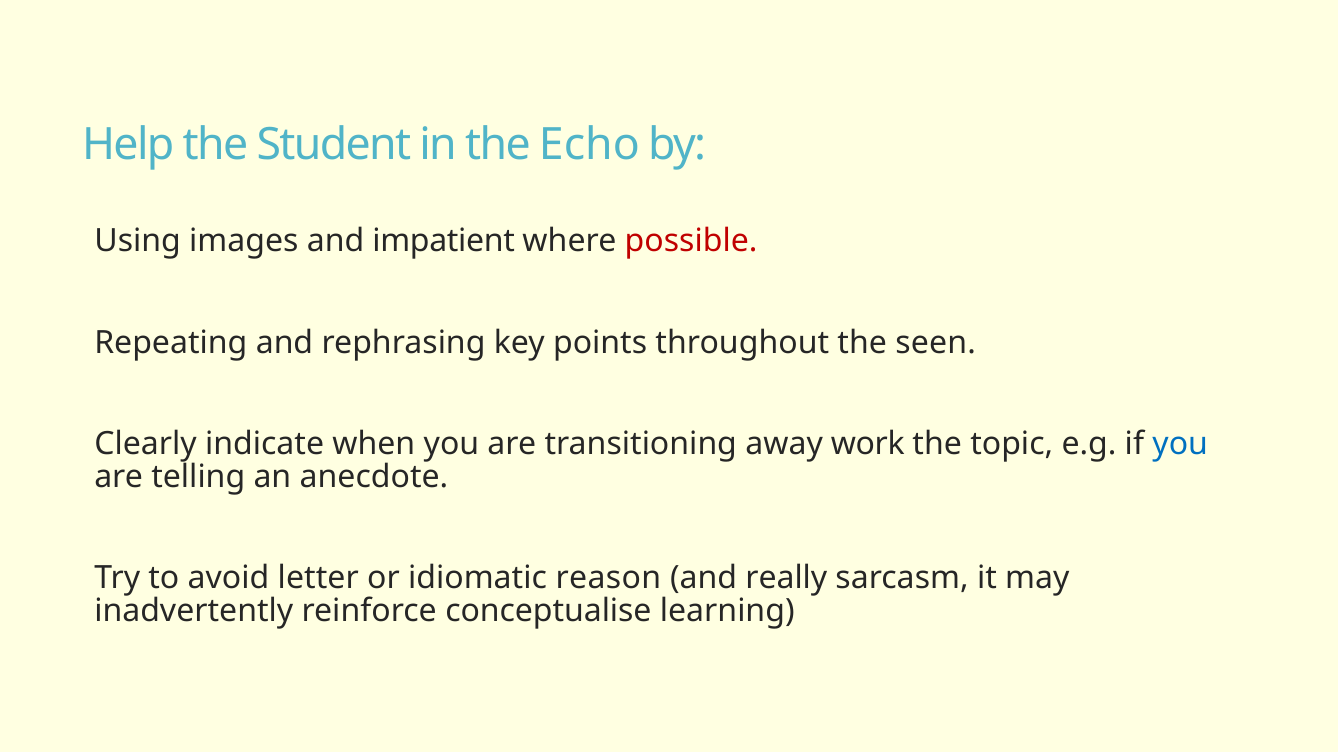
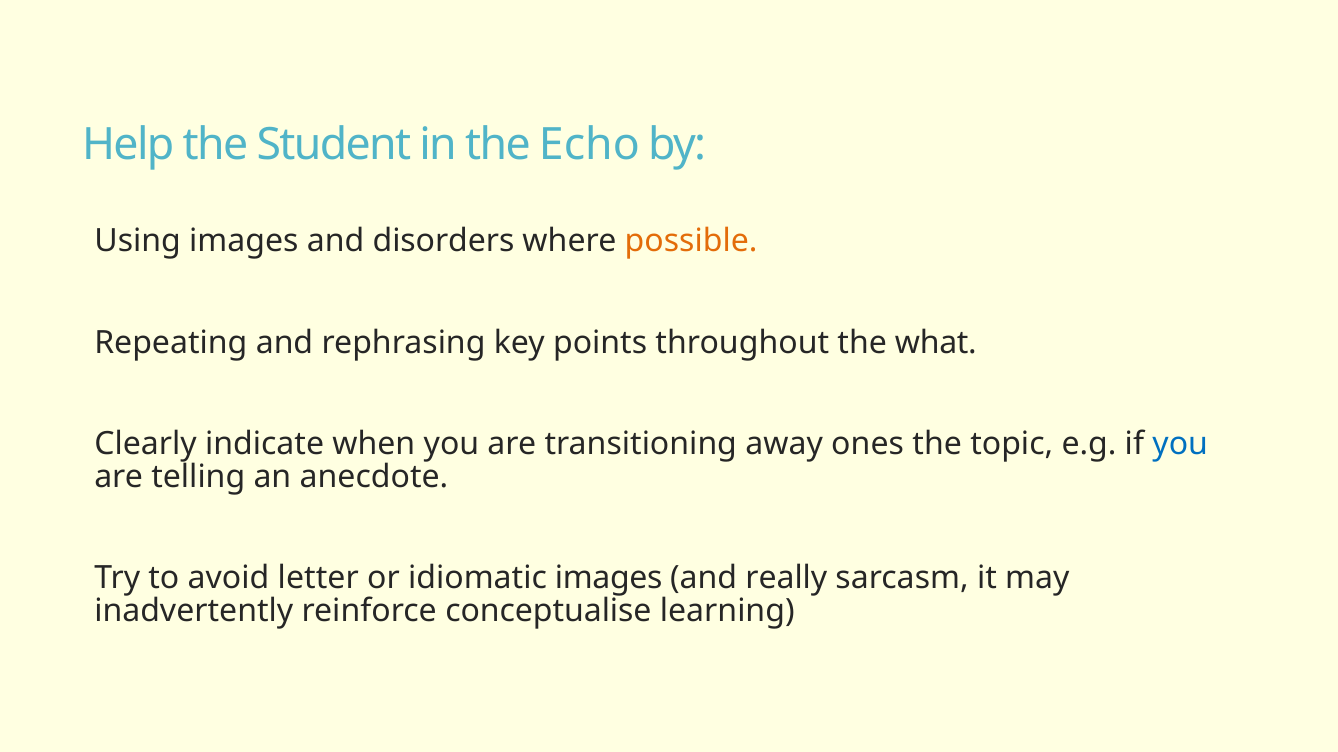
impatient: impatient -> disorders (443, 241)
possible colour: red -> orange (691, 241)
seen: seen -> what (936, 343)
work: work -> ones (868, 445)
idiomatic reason: reason -> images (609, 579)
